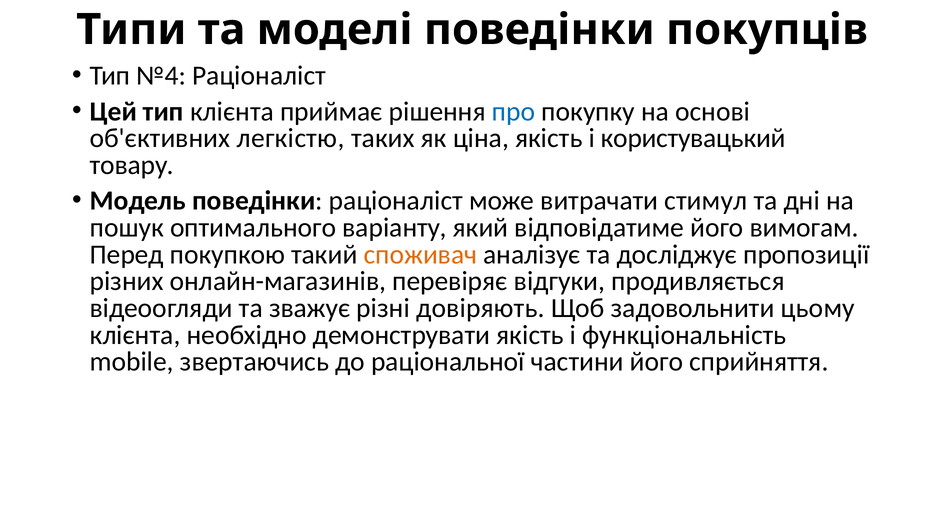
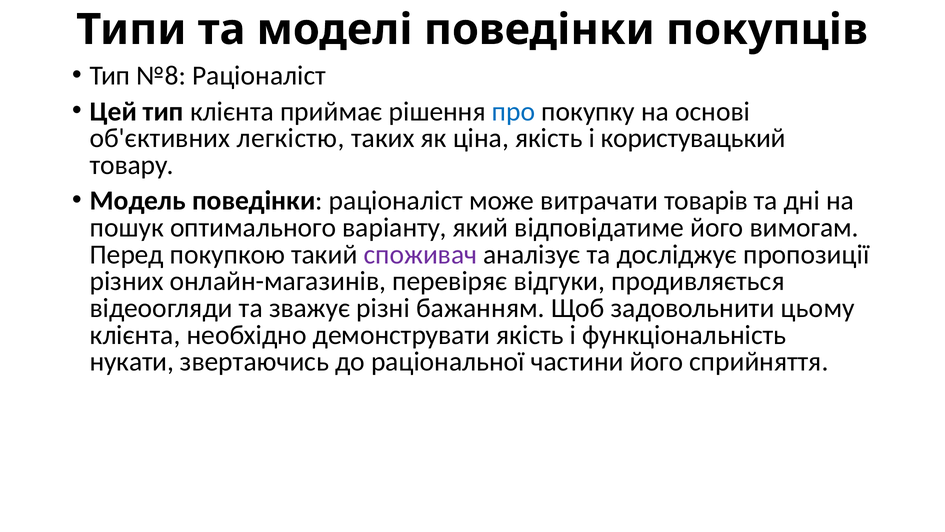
№4: №4 -> №8 (161, 76)
стимул: стимул -> товарів (706, 201)
споживач colour: orange -> purple (420, 254)
довіряють: довіряють -> бажанням (480, 308)
mobile: mobile -> нукати (132, 362)
